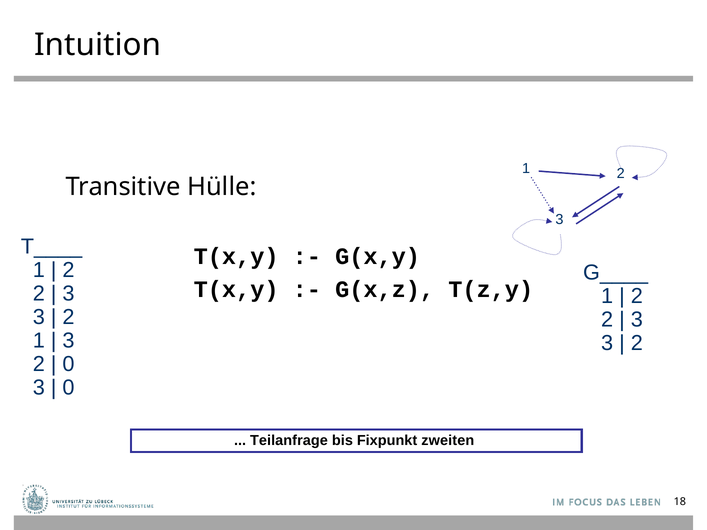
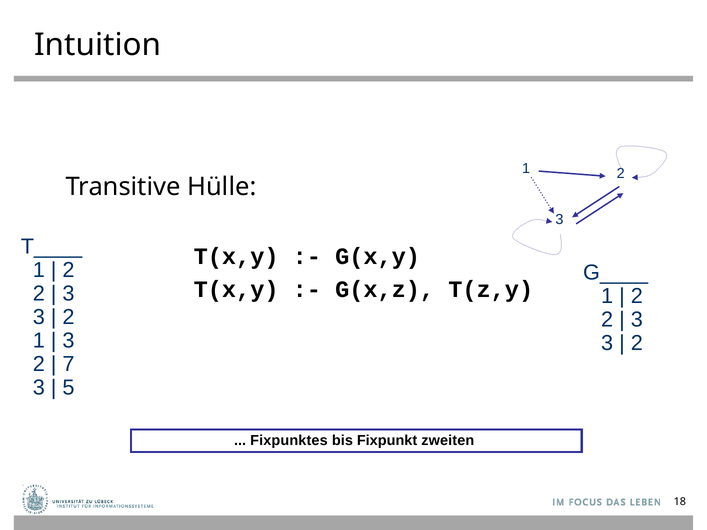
0: 0 -> 7 (69, 364)
0: 0 -> 5 (69, 388)
Teilanfrage: Teilanfrage -> Fixpunktes (289, 441)
